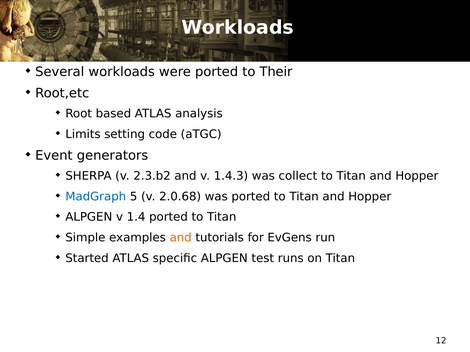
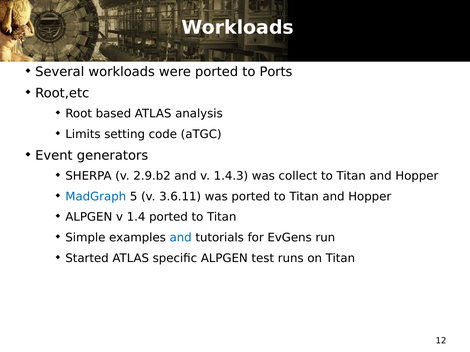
Their: Their -> Ports (276, 72)
2.3.b2: 2.3.b2 -> 2.9.b2 (152, 176)
2.0.68: 2.0.68 -> 3.6.11 (180, 197)
and colour: orange -> blue (181, 238)
